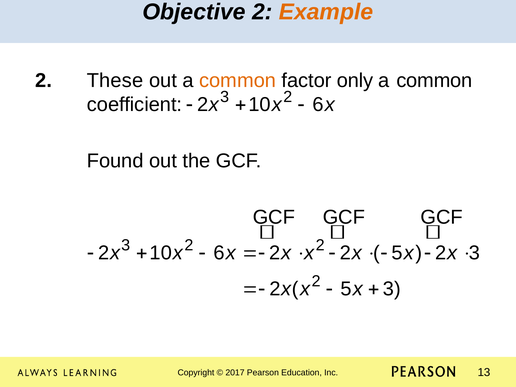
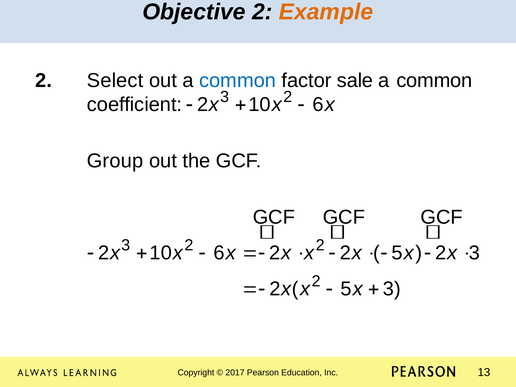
These: These -> Select (115, 81)
common colour: orange -> blue (238, 81)
only: only -> sale (355, 81)
Found: Found -> Group (115, 161)
